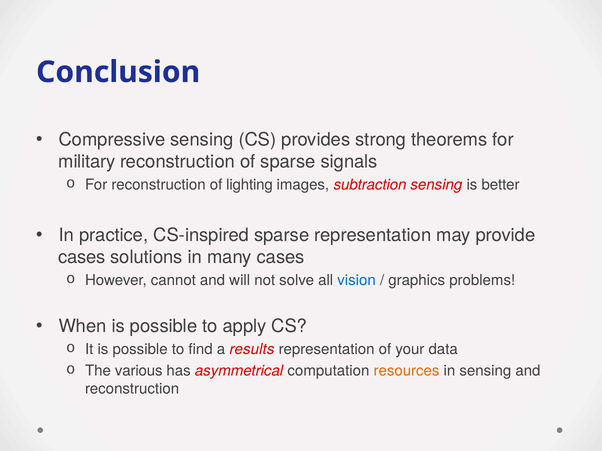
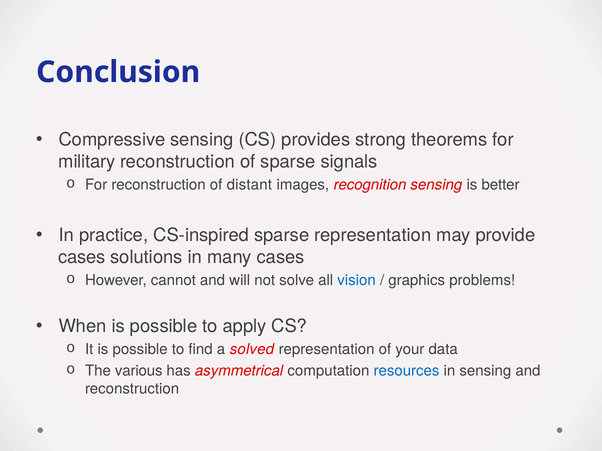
lighting: lighting -> distant (249, 185)
subtraction: subtraction -> recognition (370, 185)
results: results -> solved (252, 350)
resources colour: orange -> blue (407, 371)
